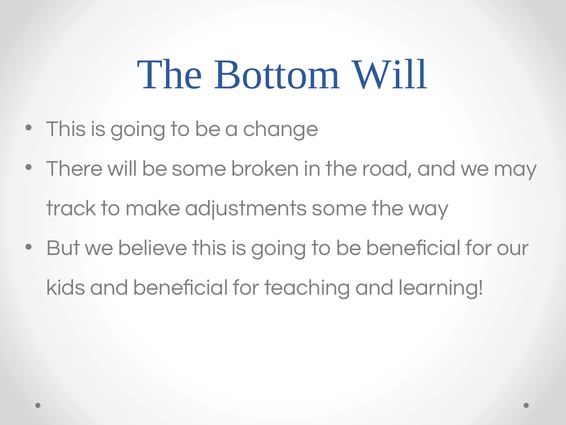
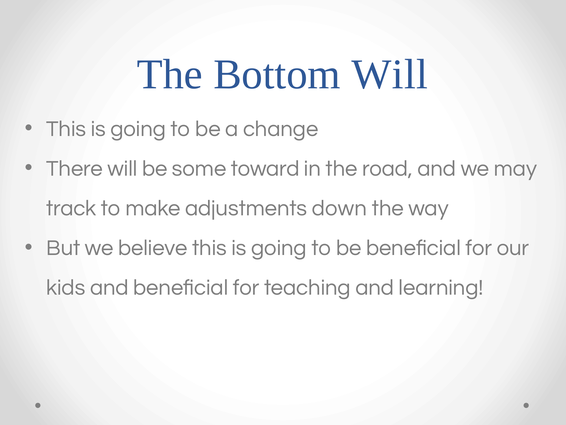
broken: broken -> toward (265, 168)
adjustments some: some -> down (339, 208)
